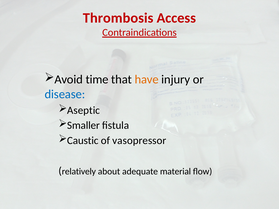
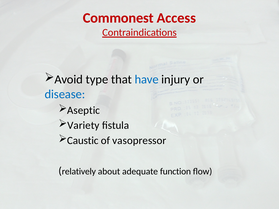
Thrombosis: Thrombosis -> Commonest (118, 18)
time: time -> type (97, 79)
have colour: orange -> blue (147, 79)
Smaller: Smaller -> Variety (83, 126)
material: material -> function (175, 172)
